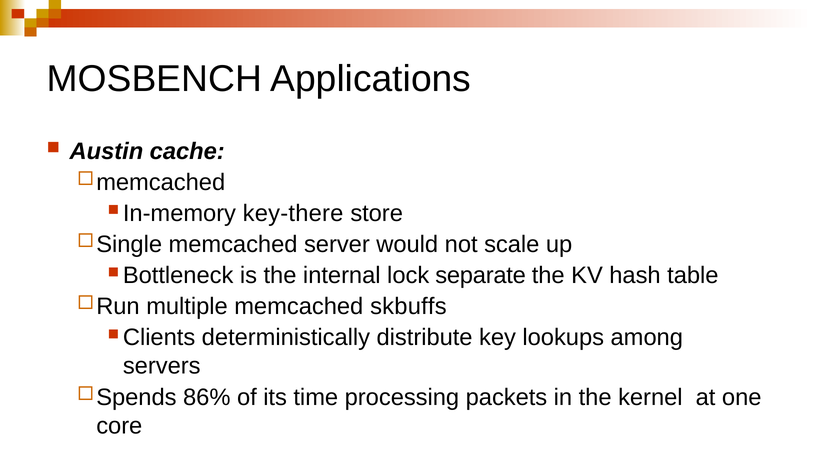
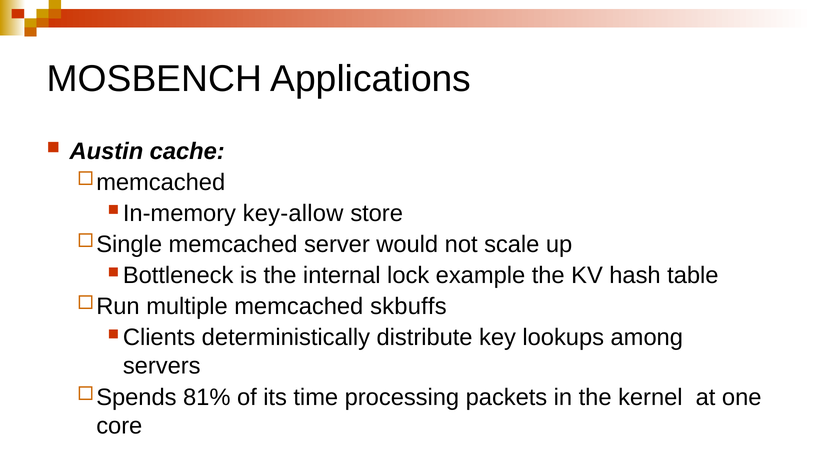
key-there: key-there -> key-allow (293, 213)
separate: separate -> example (480, 275)
86%: 86% -> 81% (207, 397)
